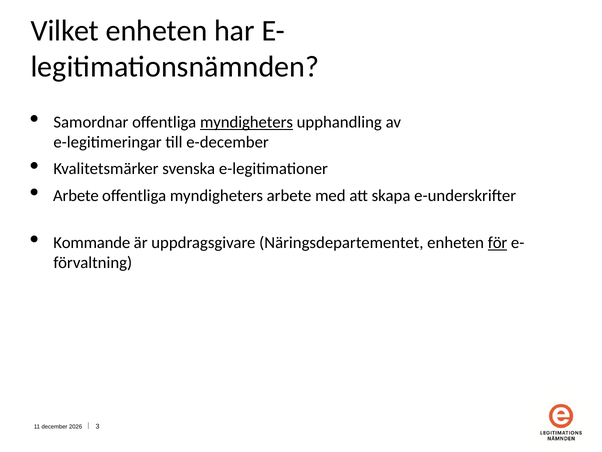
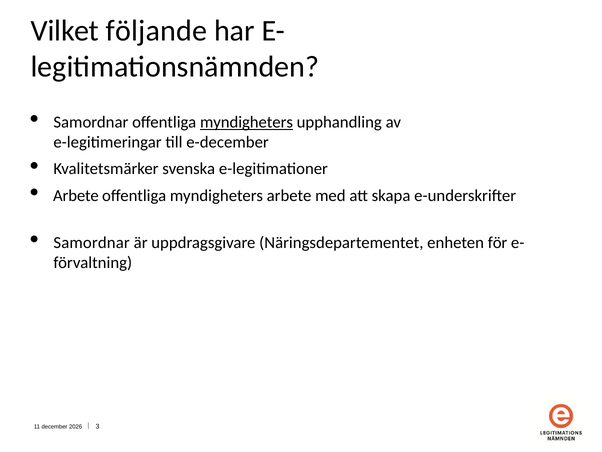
Vilket enheten: enheten -> följande (156, 31)
Kommande: Kommande -> Samordnar (92, 242)
för underline: present -> none (498, 242)
